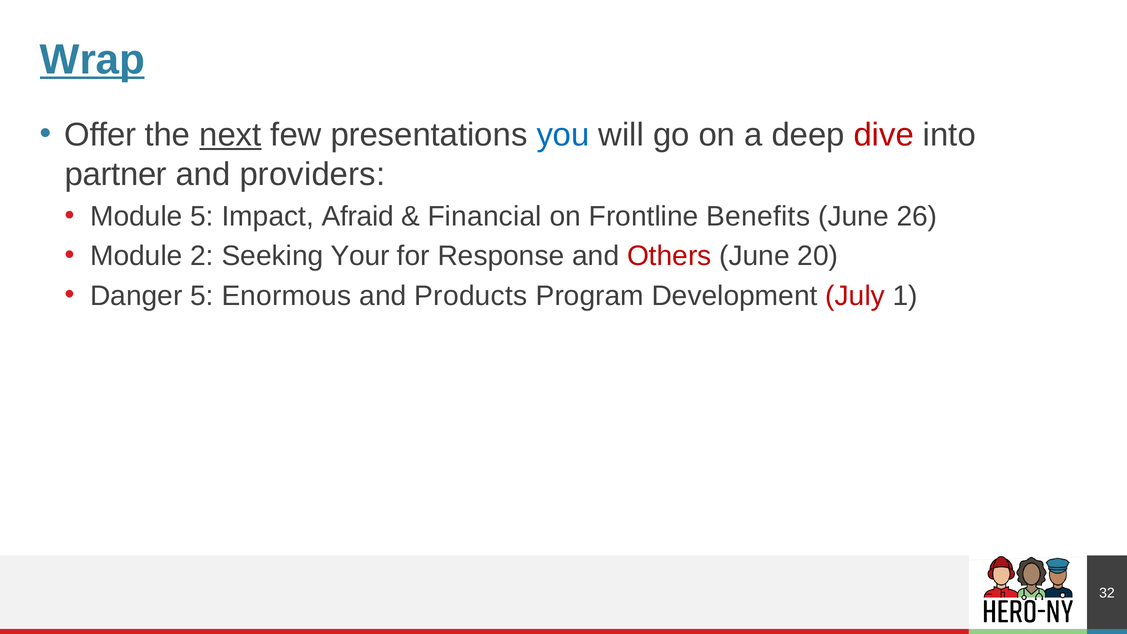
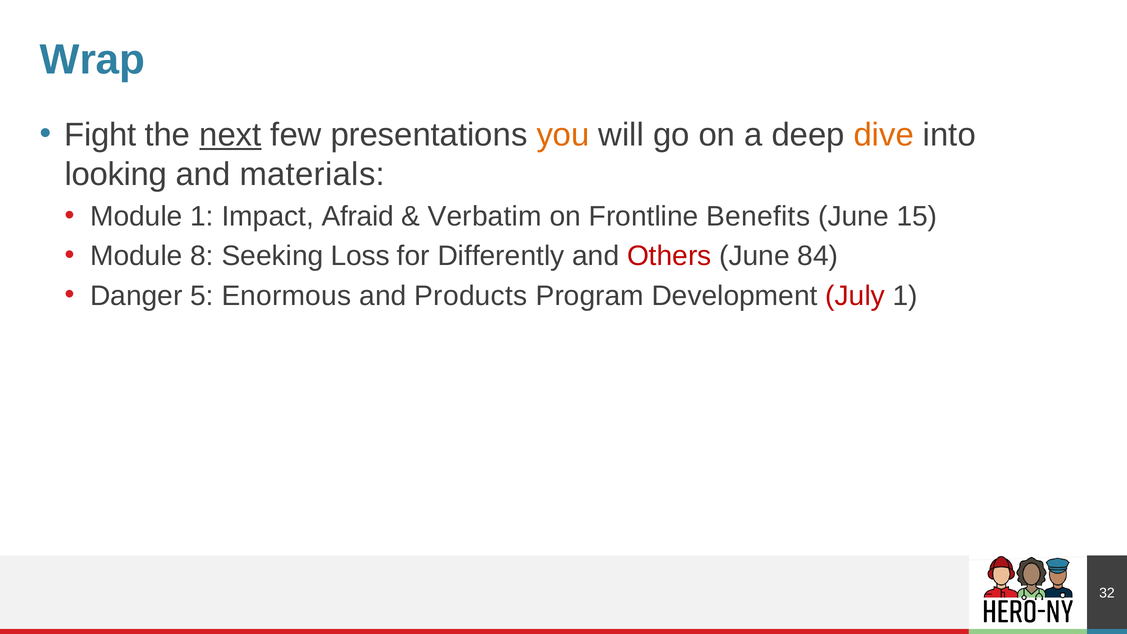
Wrap underline: present -> none (92, 60)
Offer: Offer -> Fight (100, 135)
you colour: blue -> orange (563, 135)
dive colour: red -> orange (884, 135)
partner: partner -> looking (116, 174)
providers: providers -> materials (312, 174)
Module 5: 5 -> 1 (202, 216)
Financial: Financial -> Verbatim (485, 216)
26: 26 -> 15 (917, 216)
2: 2 -> 8 (202, 256)
Your: Your -> Loss (360, 256)
Response: Response -> Differently (501, 256)
20: 20 -> 84 (818, 256)
